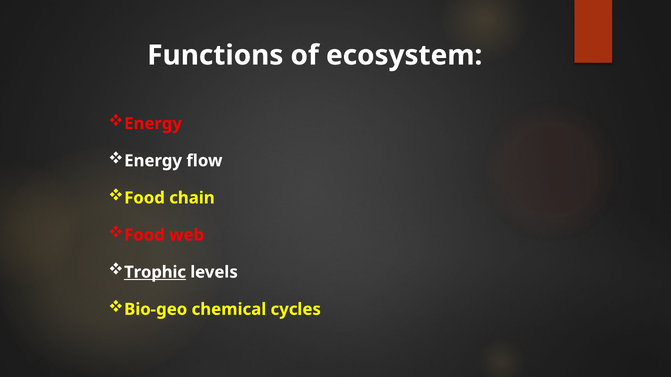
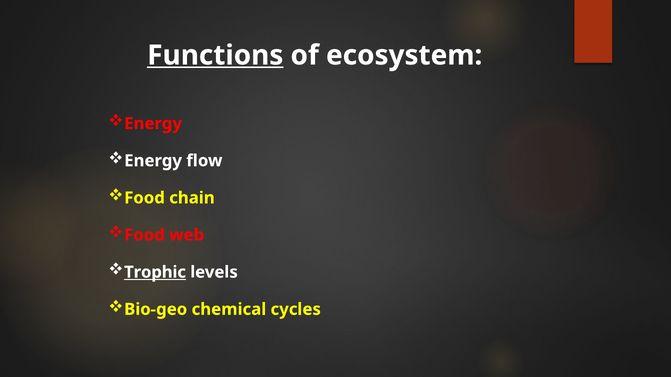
Functions underline: none -> present (215, 55)
